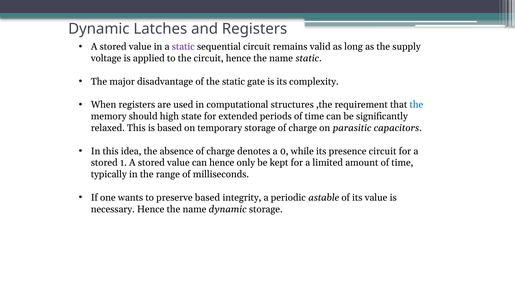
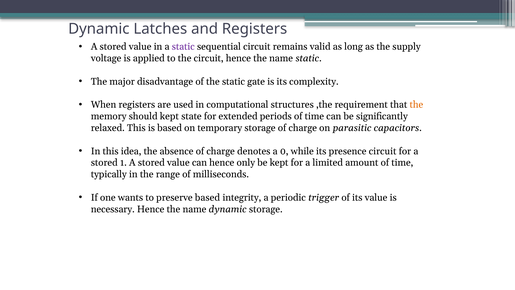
the colour: blue -> orange (416, 105)
should high: high -> kept (169, 116)
astable: astable -> trigger (324, 197)
